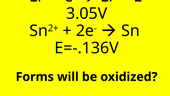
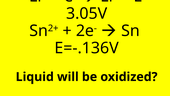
Forms: Forms -> Liquid (35, 77)
